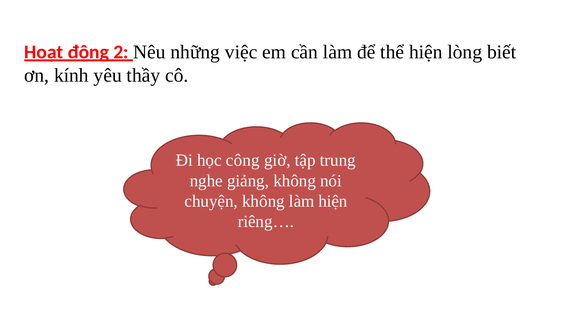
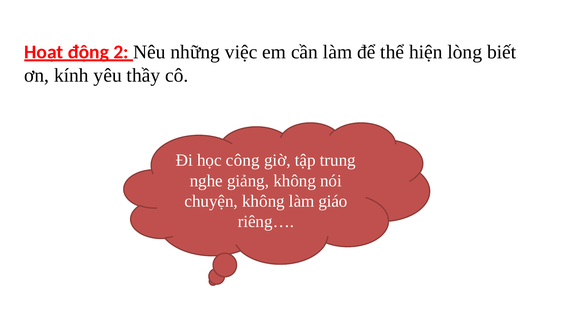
làm hiện: hiện -> giáo (333, 201)
